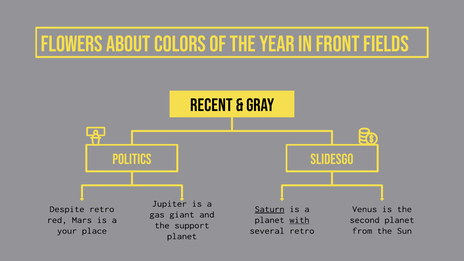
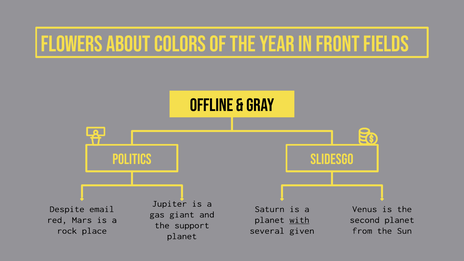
RECENT: RECENT -> OFFLINE (211, 105)
Despite retro: retro -> email (102, 209)
Saturn underline: present -> none (270, 209)
your: your -> rock (67, 231)
several retro: retro -> given (302, 231)
